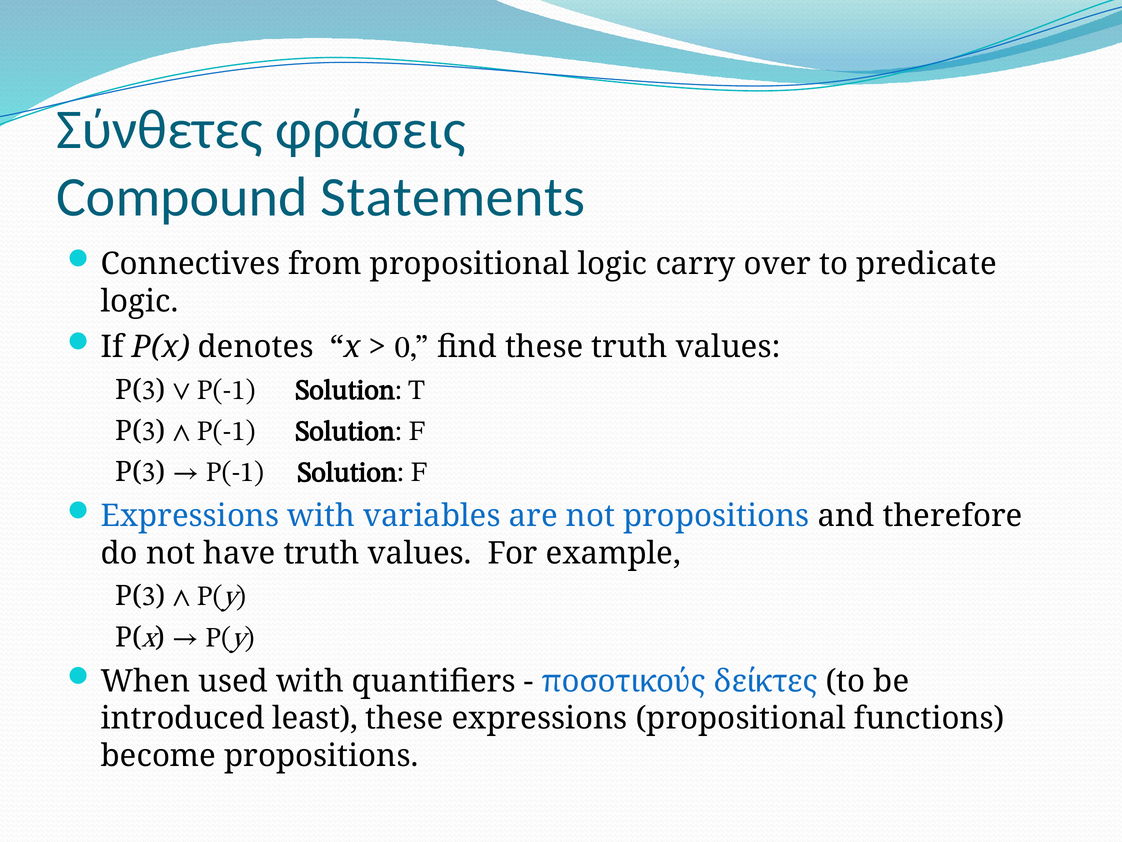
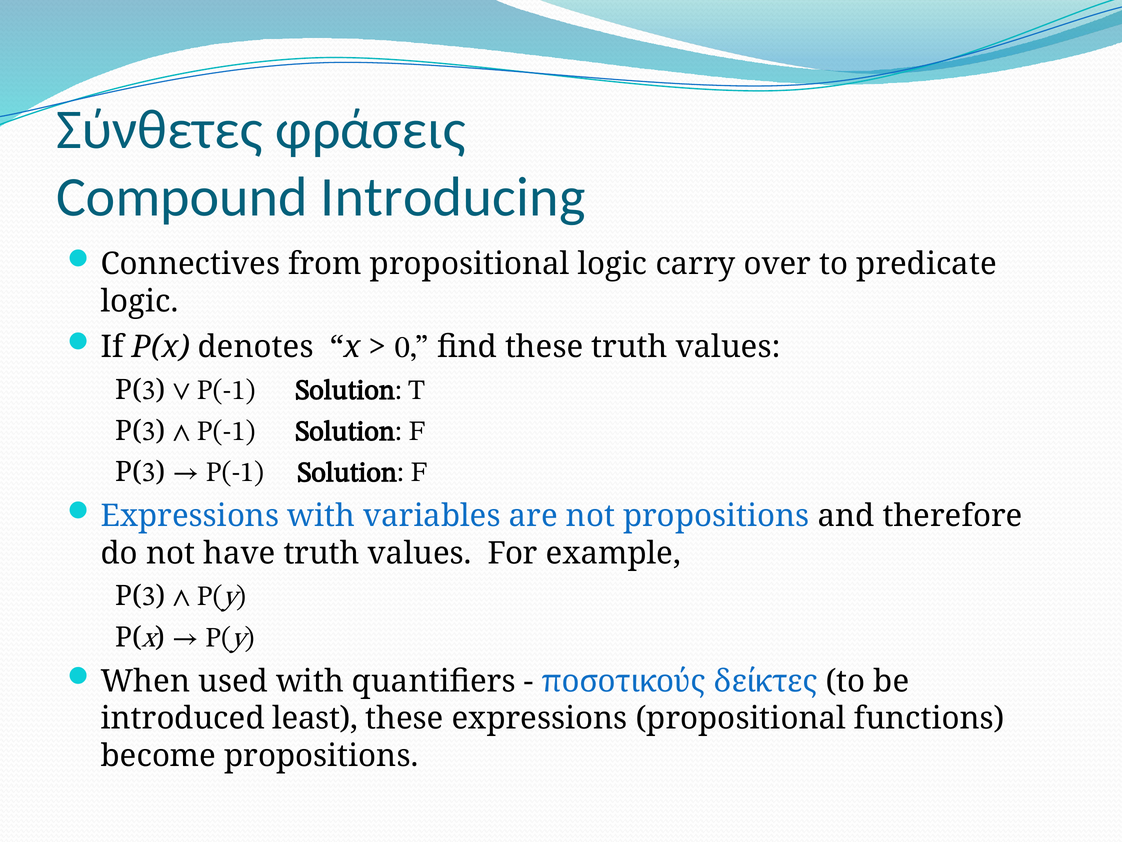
Statements: Statements -> Introducing (453, 197)
